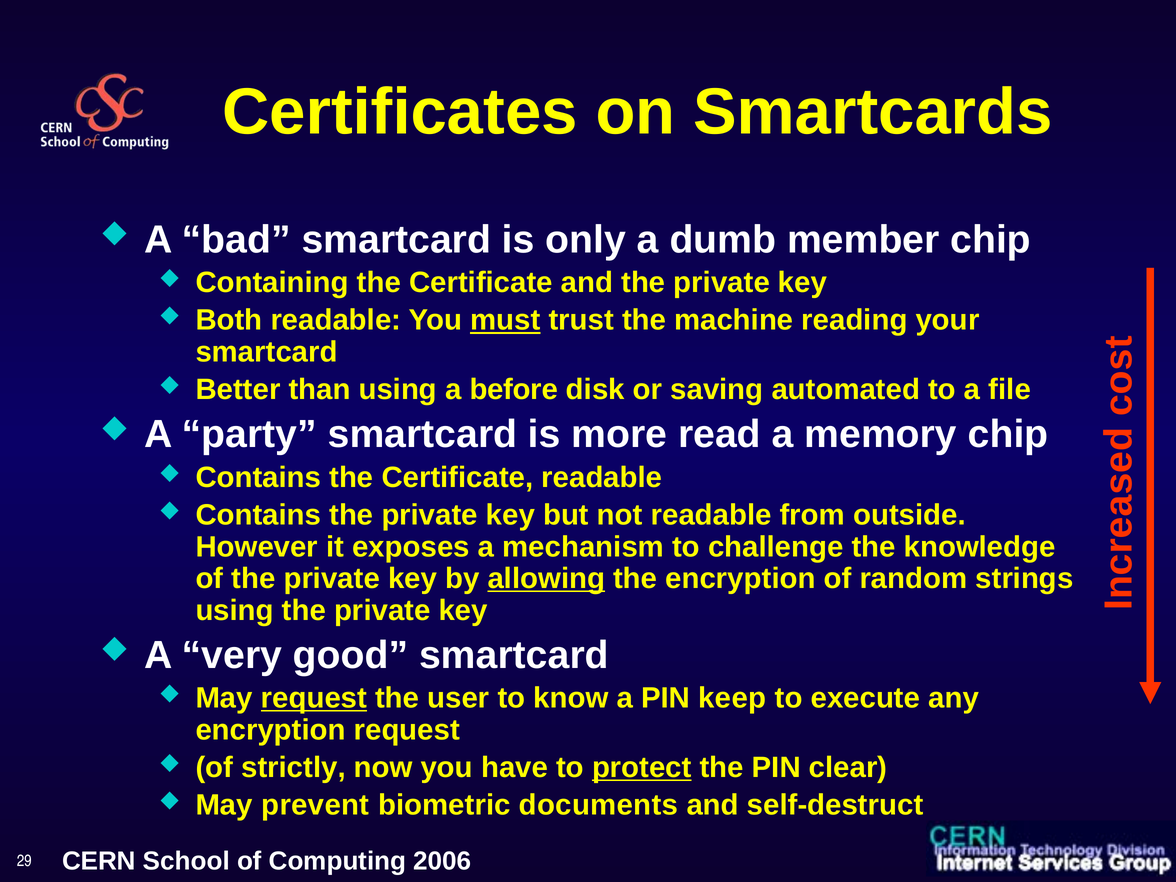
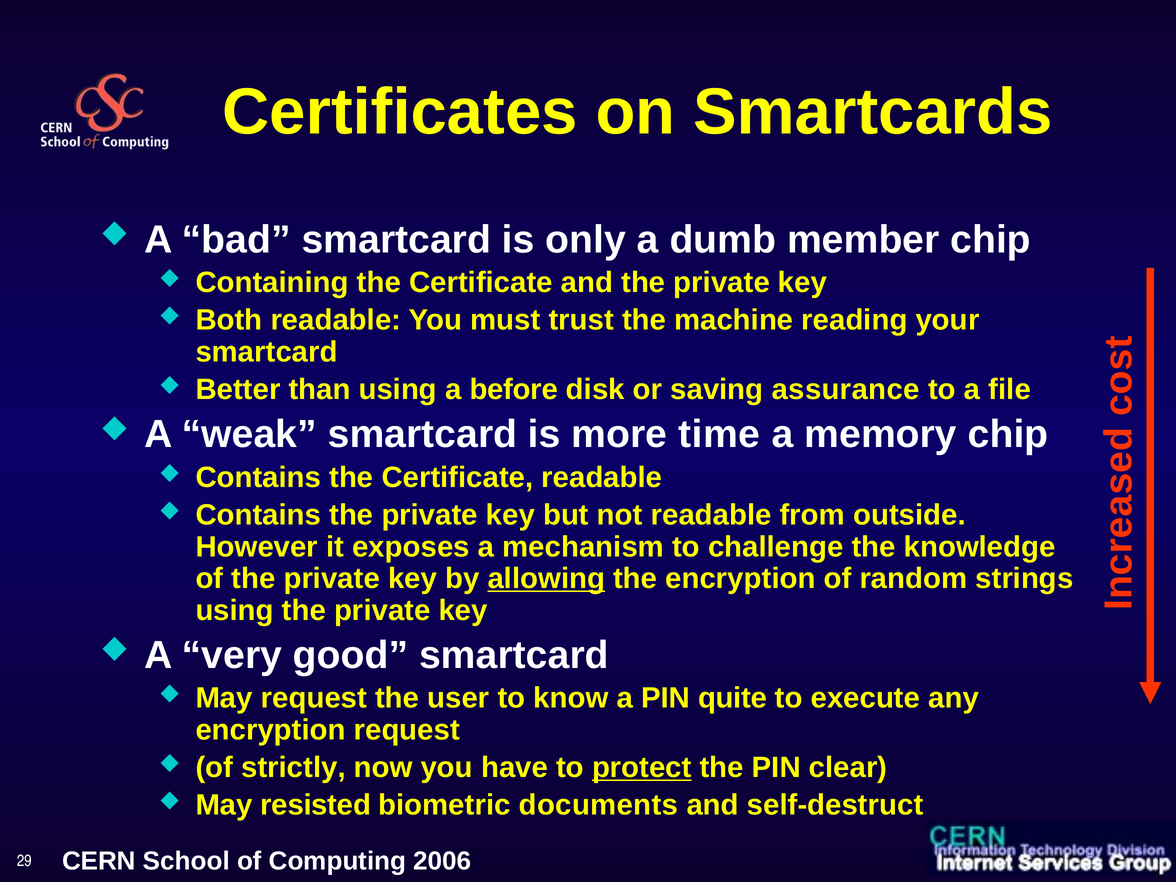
must underline: present -> none (505, 320)
automated: automated -> assurance (846, 390)
party: party -> weak (249, 434)
read: read -> time (719, 434)
request underline: present -> none (314, 698)
keep: keep -> quite (733, 698)
prevent: prevent -> resisted (316, 805)
